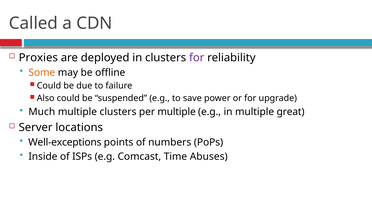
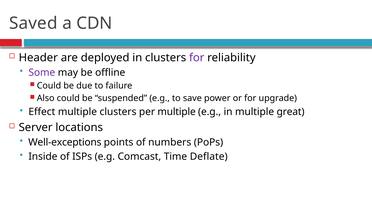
Called: Called -> Saved (33, 23)
Proxies: Proxies -> Header (38, 58)
Some colour: orange -> purple (42, 73)
Much: Much -> Effect (42, 112)
Abuses: Abuses -> Deflate (209, 157)
